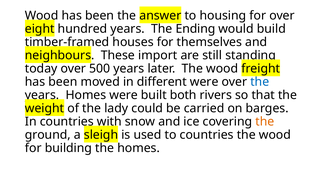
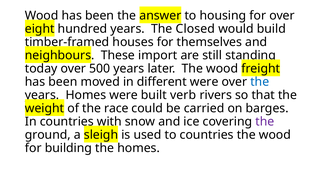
Ending: Ending -> Closed (195, 29)
both: both -> verb (183, 95)
lady: lady -> race (116, 108)
the colour: orange -> purple (265, 122)
